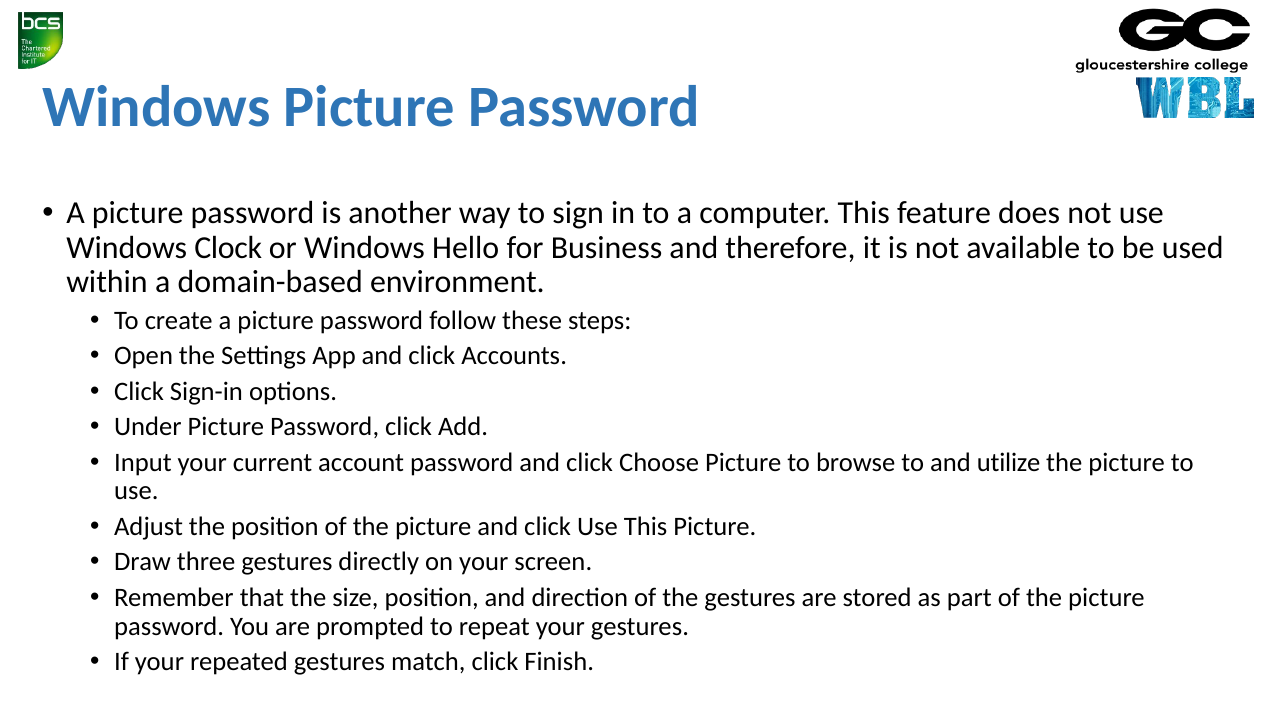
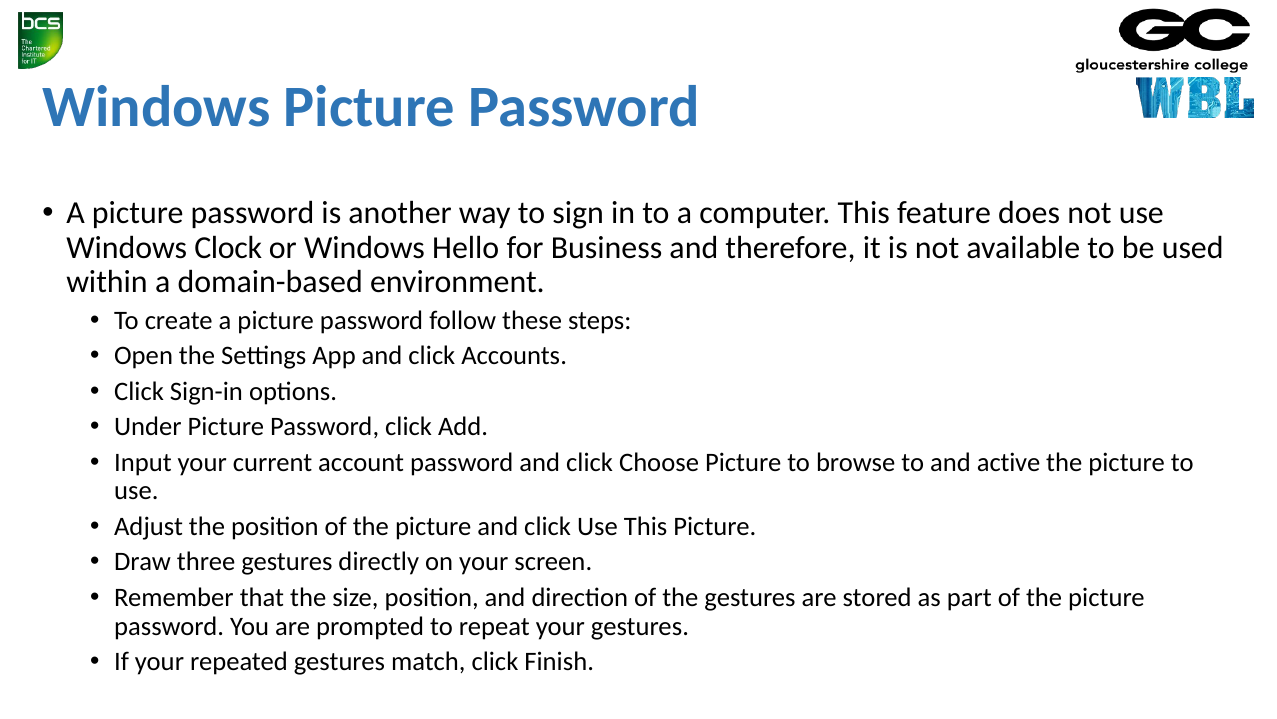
utilize: utilize -> active (1009, 462)
